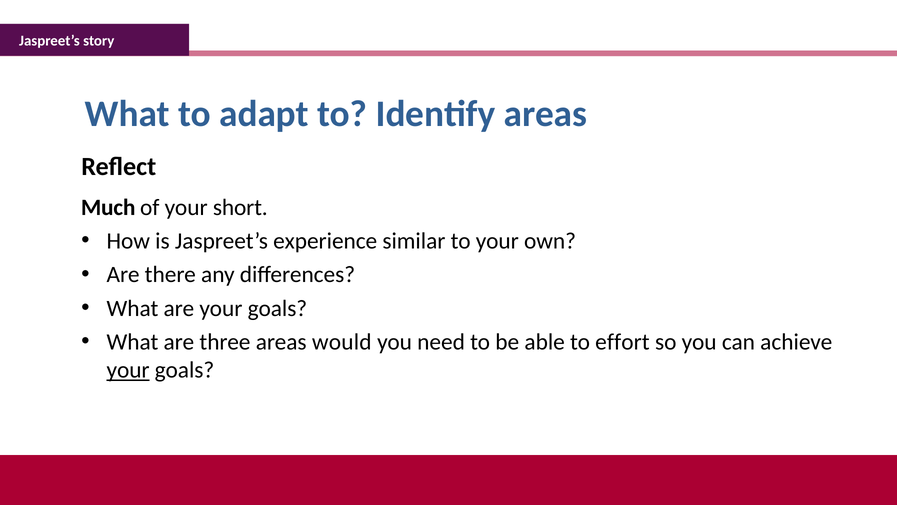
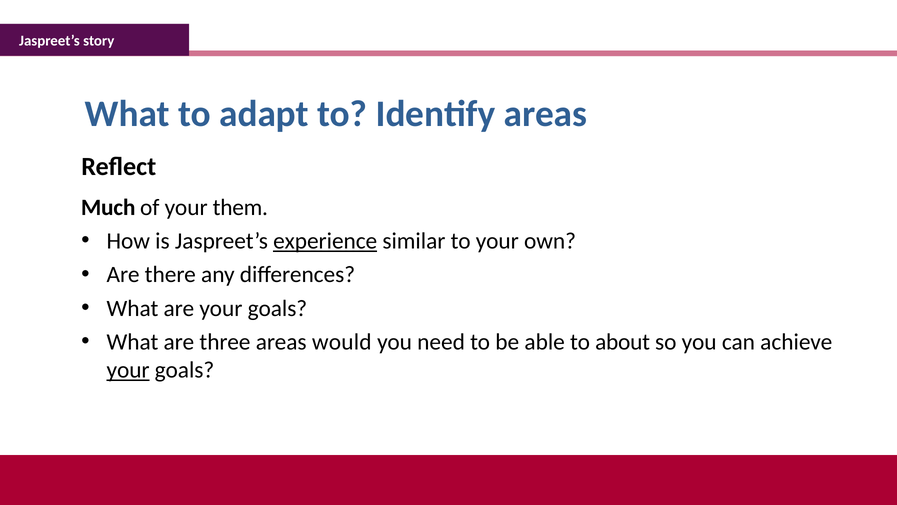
short: short -> them (240, 207)
experience underline: none -> present (325, 241)
effort: effort -> about (623, 342)
